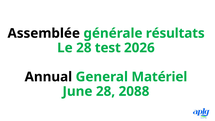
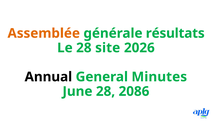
Assemblée colour: black -> orange (44, 33)
test: test -> site (108, 48)
Matériel: Matériel -> Minutes (159, 77)
2088: 2088 -> 2086 (134, 91)
